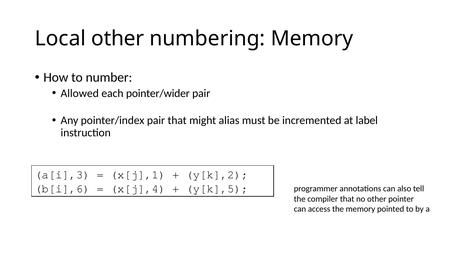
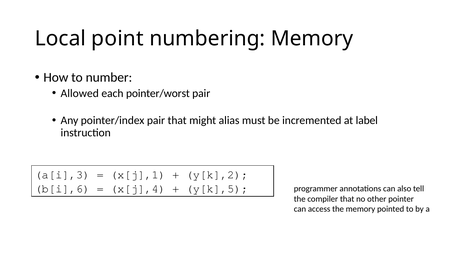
Local other: other -> point (118, 38)
pointer/wider: pointer/wider -> pointer/worst (158, 93)
